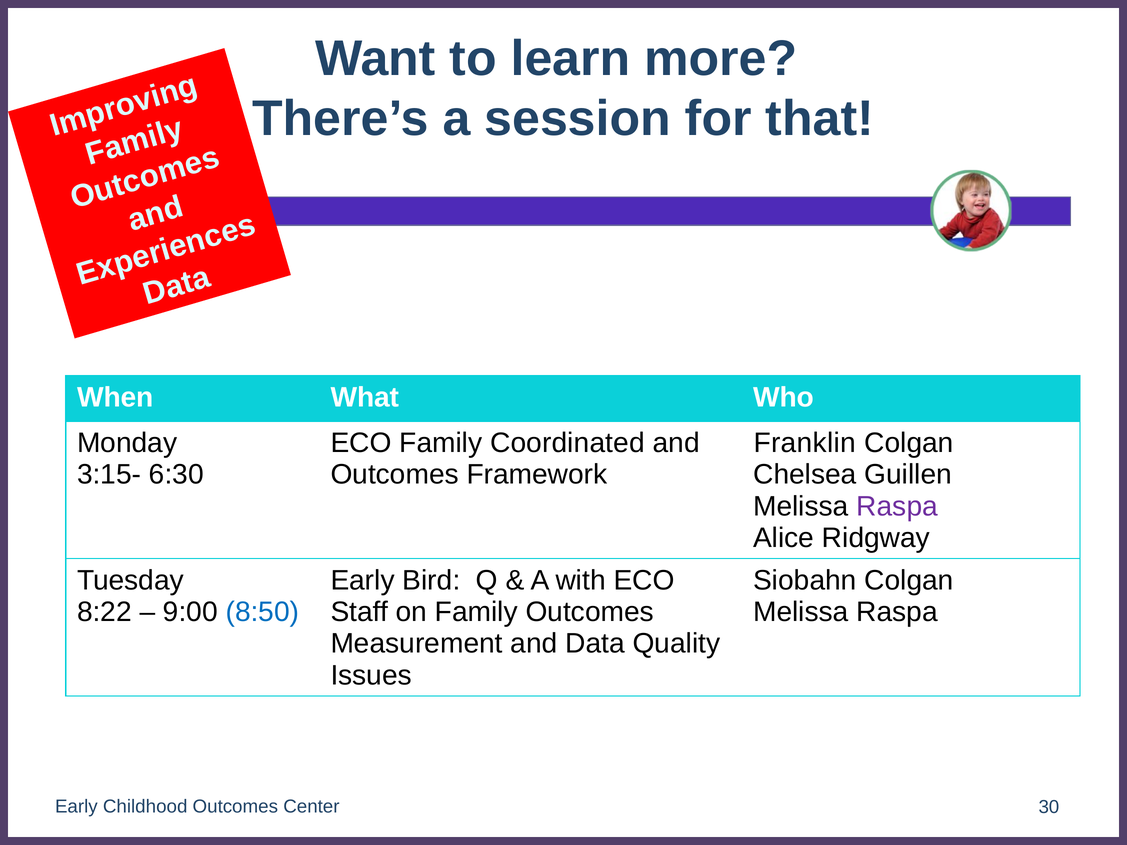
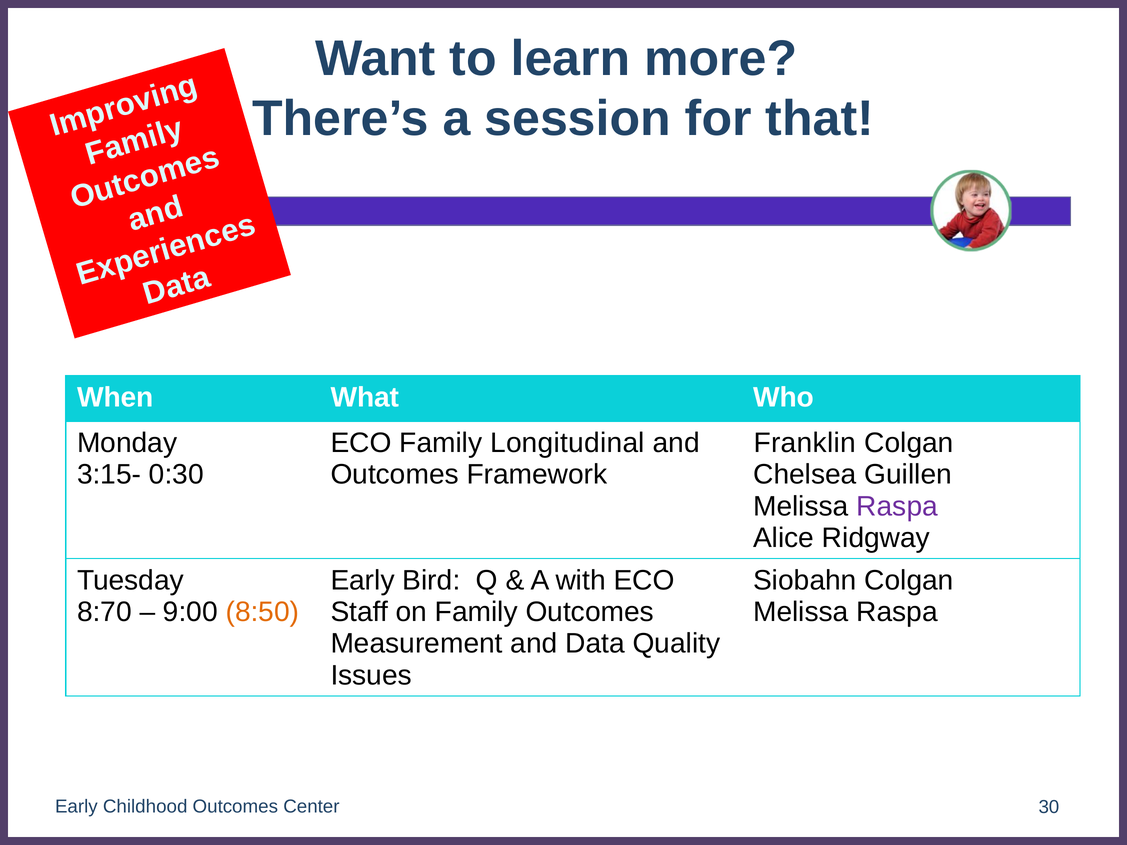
Coordinated: Coordinated -> Longitudinal (567, 443)
6:30: 6:30 -> 0:30 (176, 475)
8:22: 8:22 -> 8:70 (104, 612)
8:50 colour: blue -> orange (262, 612)
